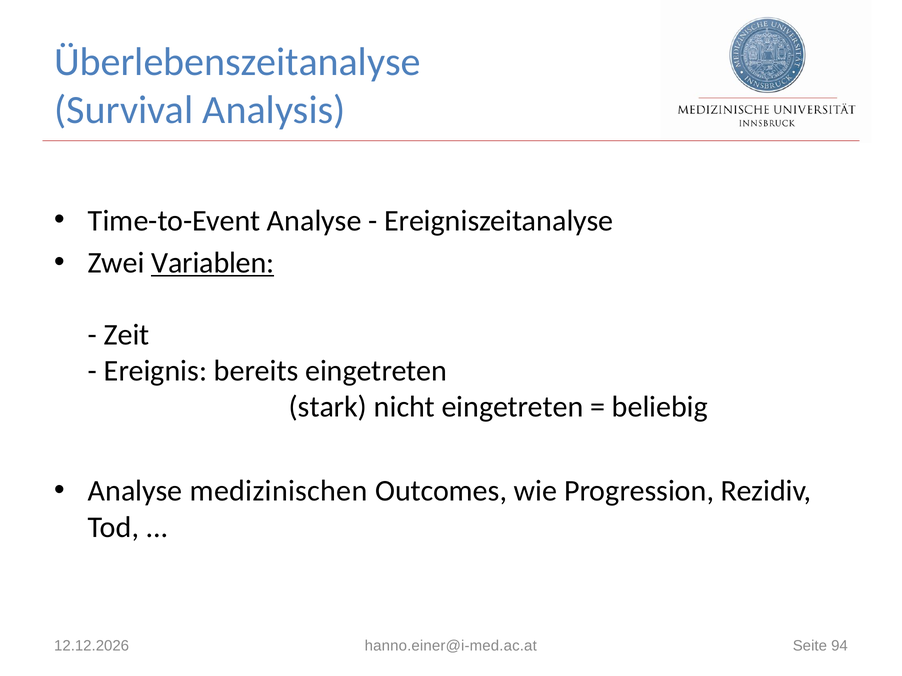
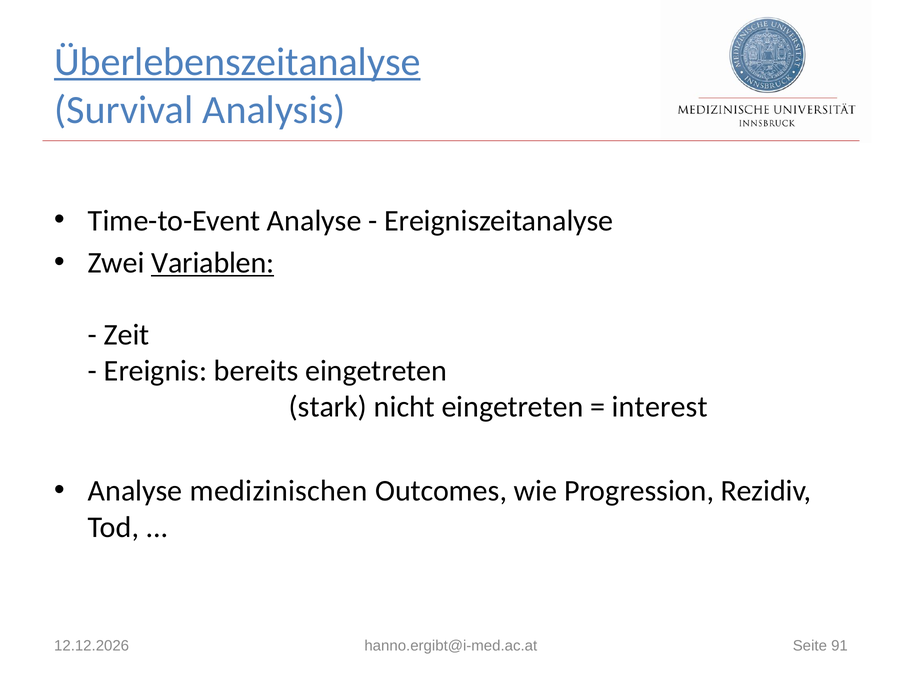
Überlebenszeitanalyse underline: none -> present (237, 62)
beliebig: beliebig -> interest (660, 407)
hanno.einer@i-med.ac.at: hanno.einer@i-med.ac.at -> hanno.ergibt@i-med.ac.at (451, 646)
94: 94 -> 91 (840, 646)
